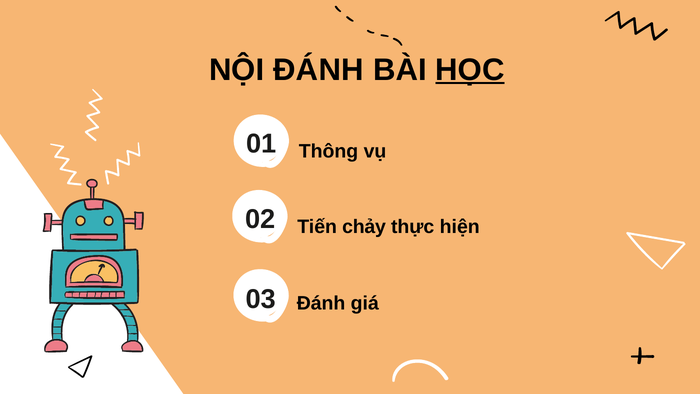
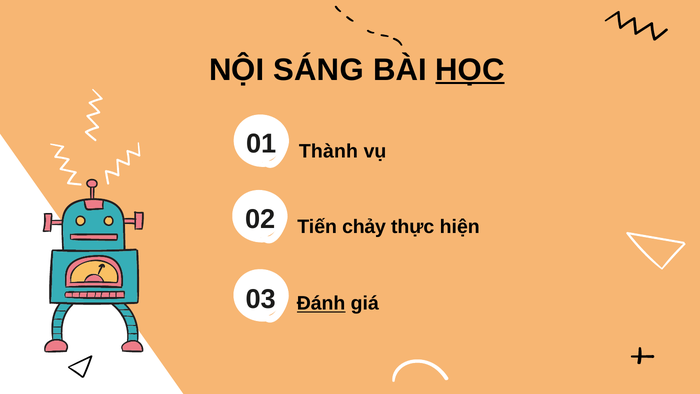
NỘI ĐÁNH: ĐÁNH -> SÁNG (319, 70)
Thông: Thông -> Thành (328, 151)
Đánh underline: none -> present (321, 303)
